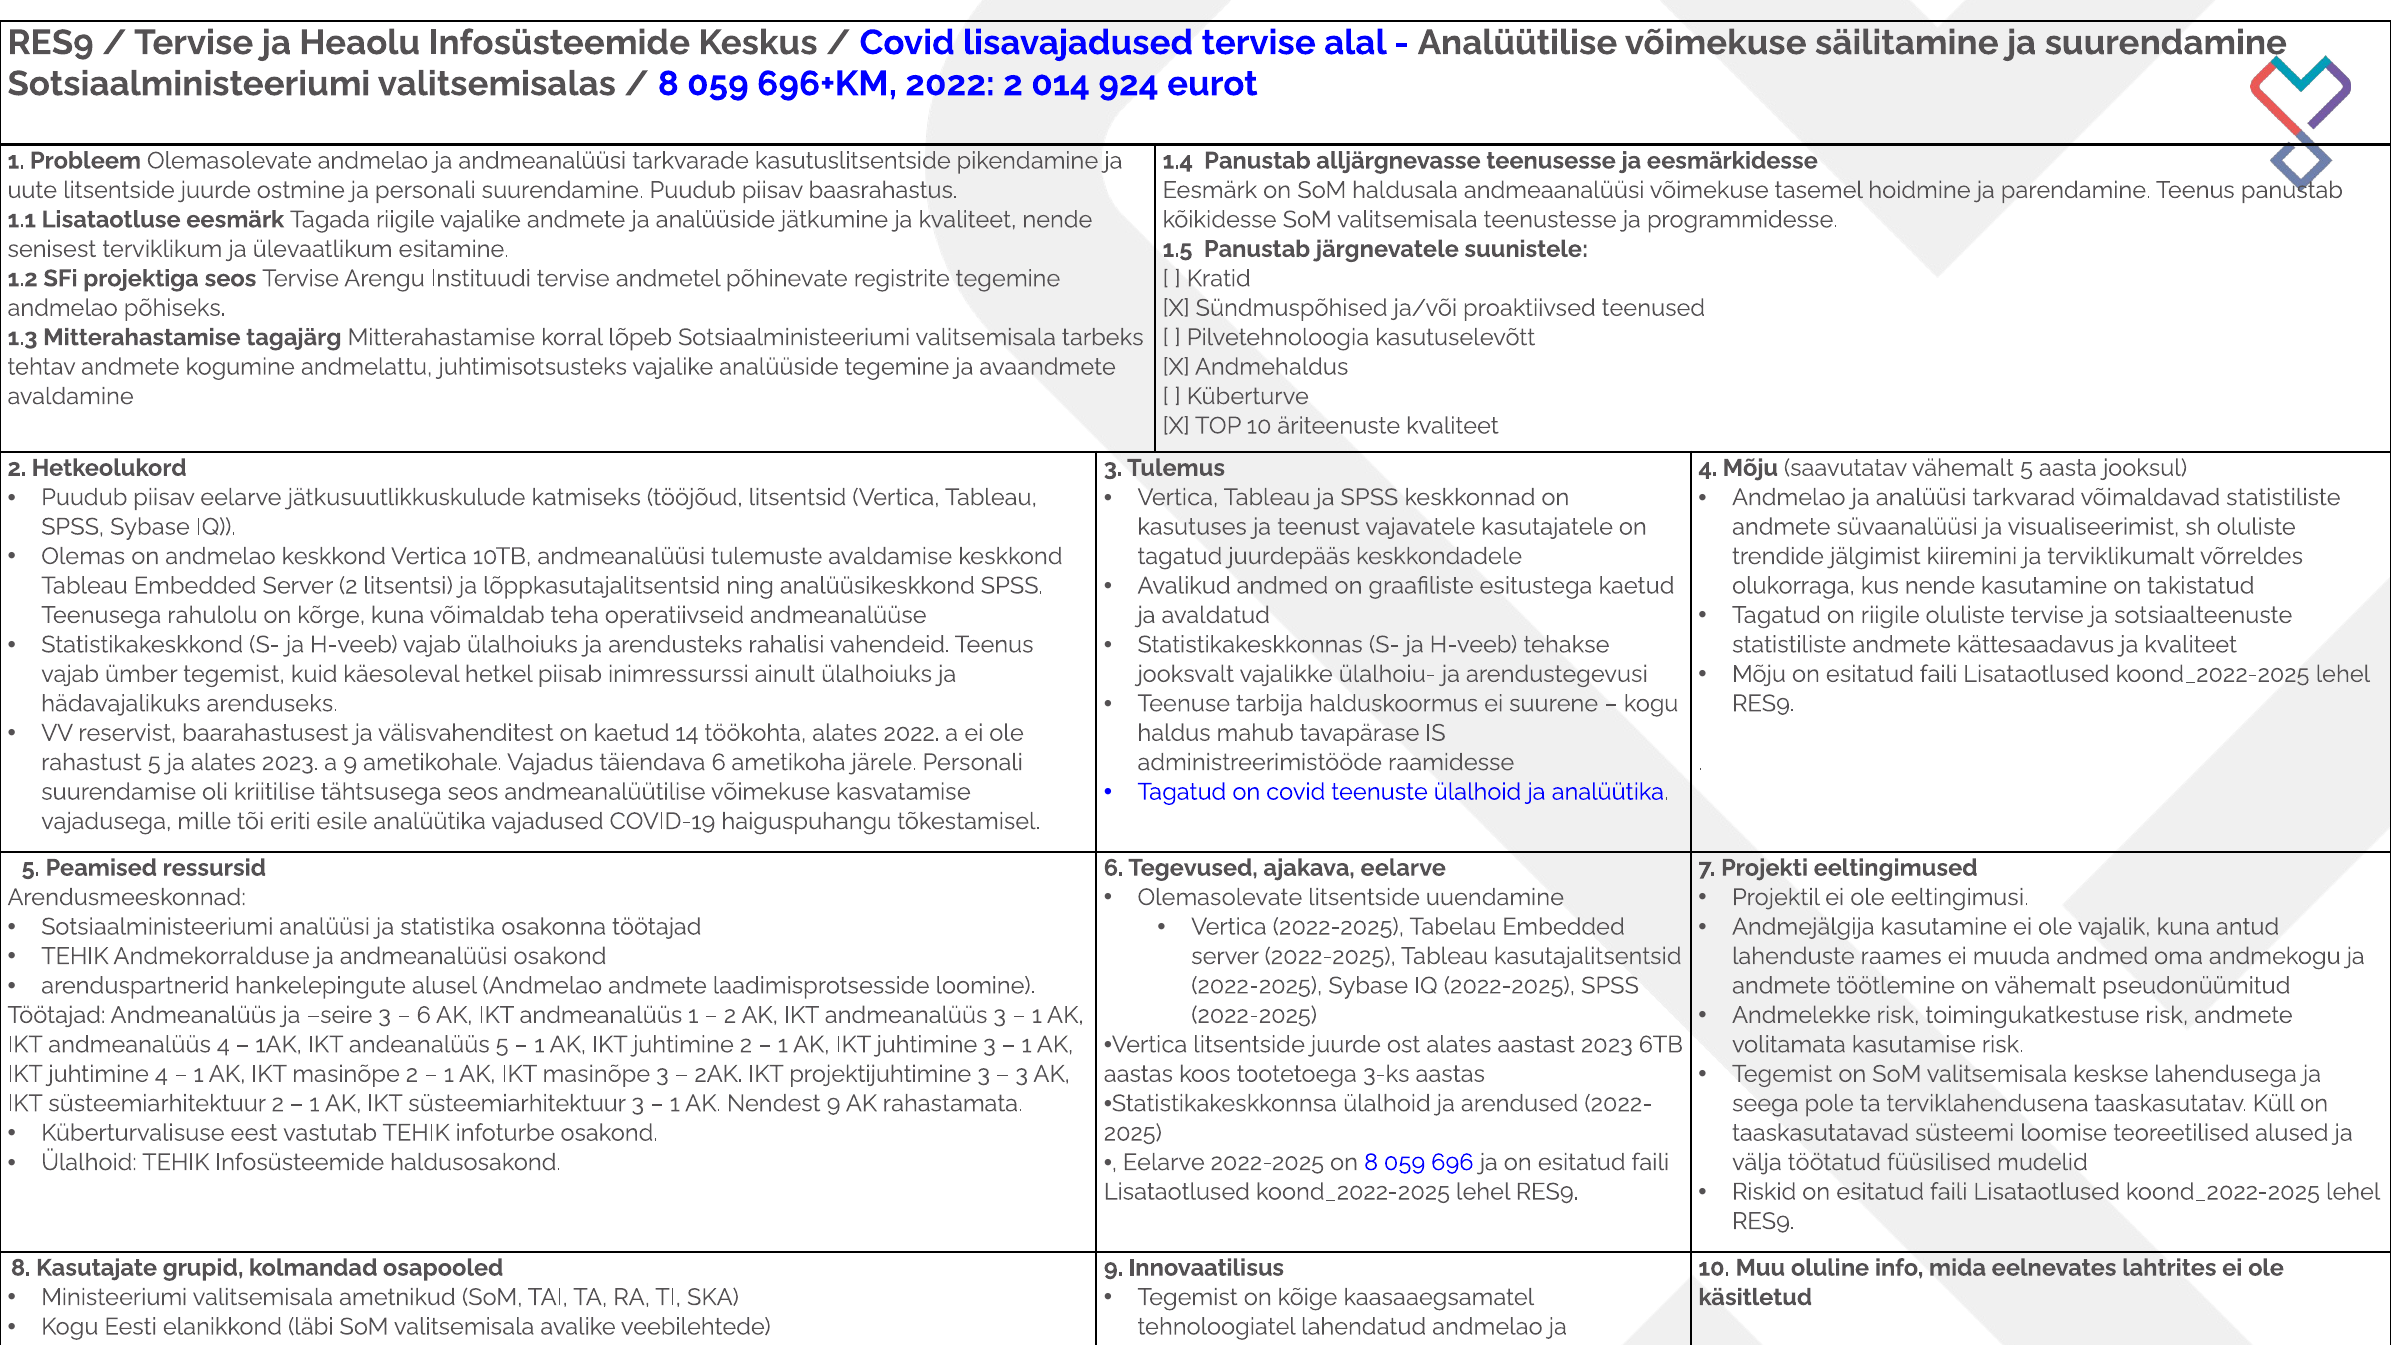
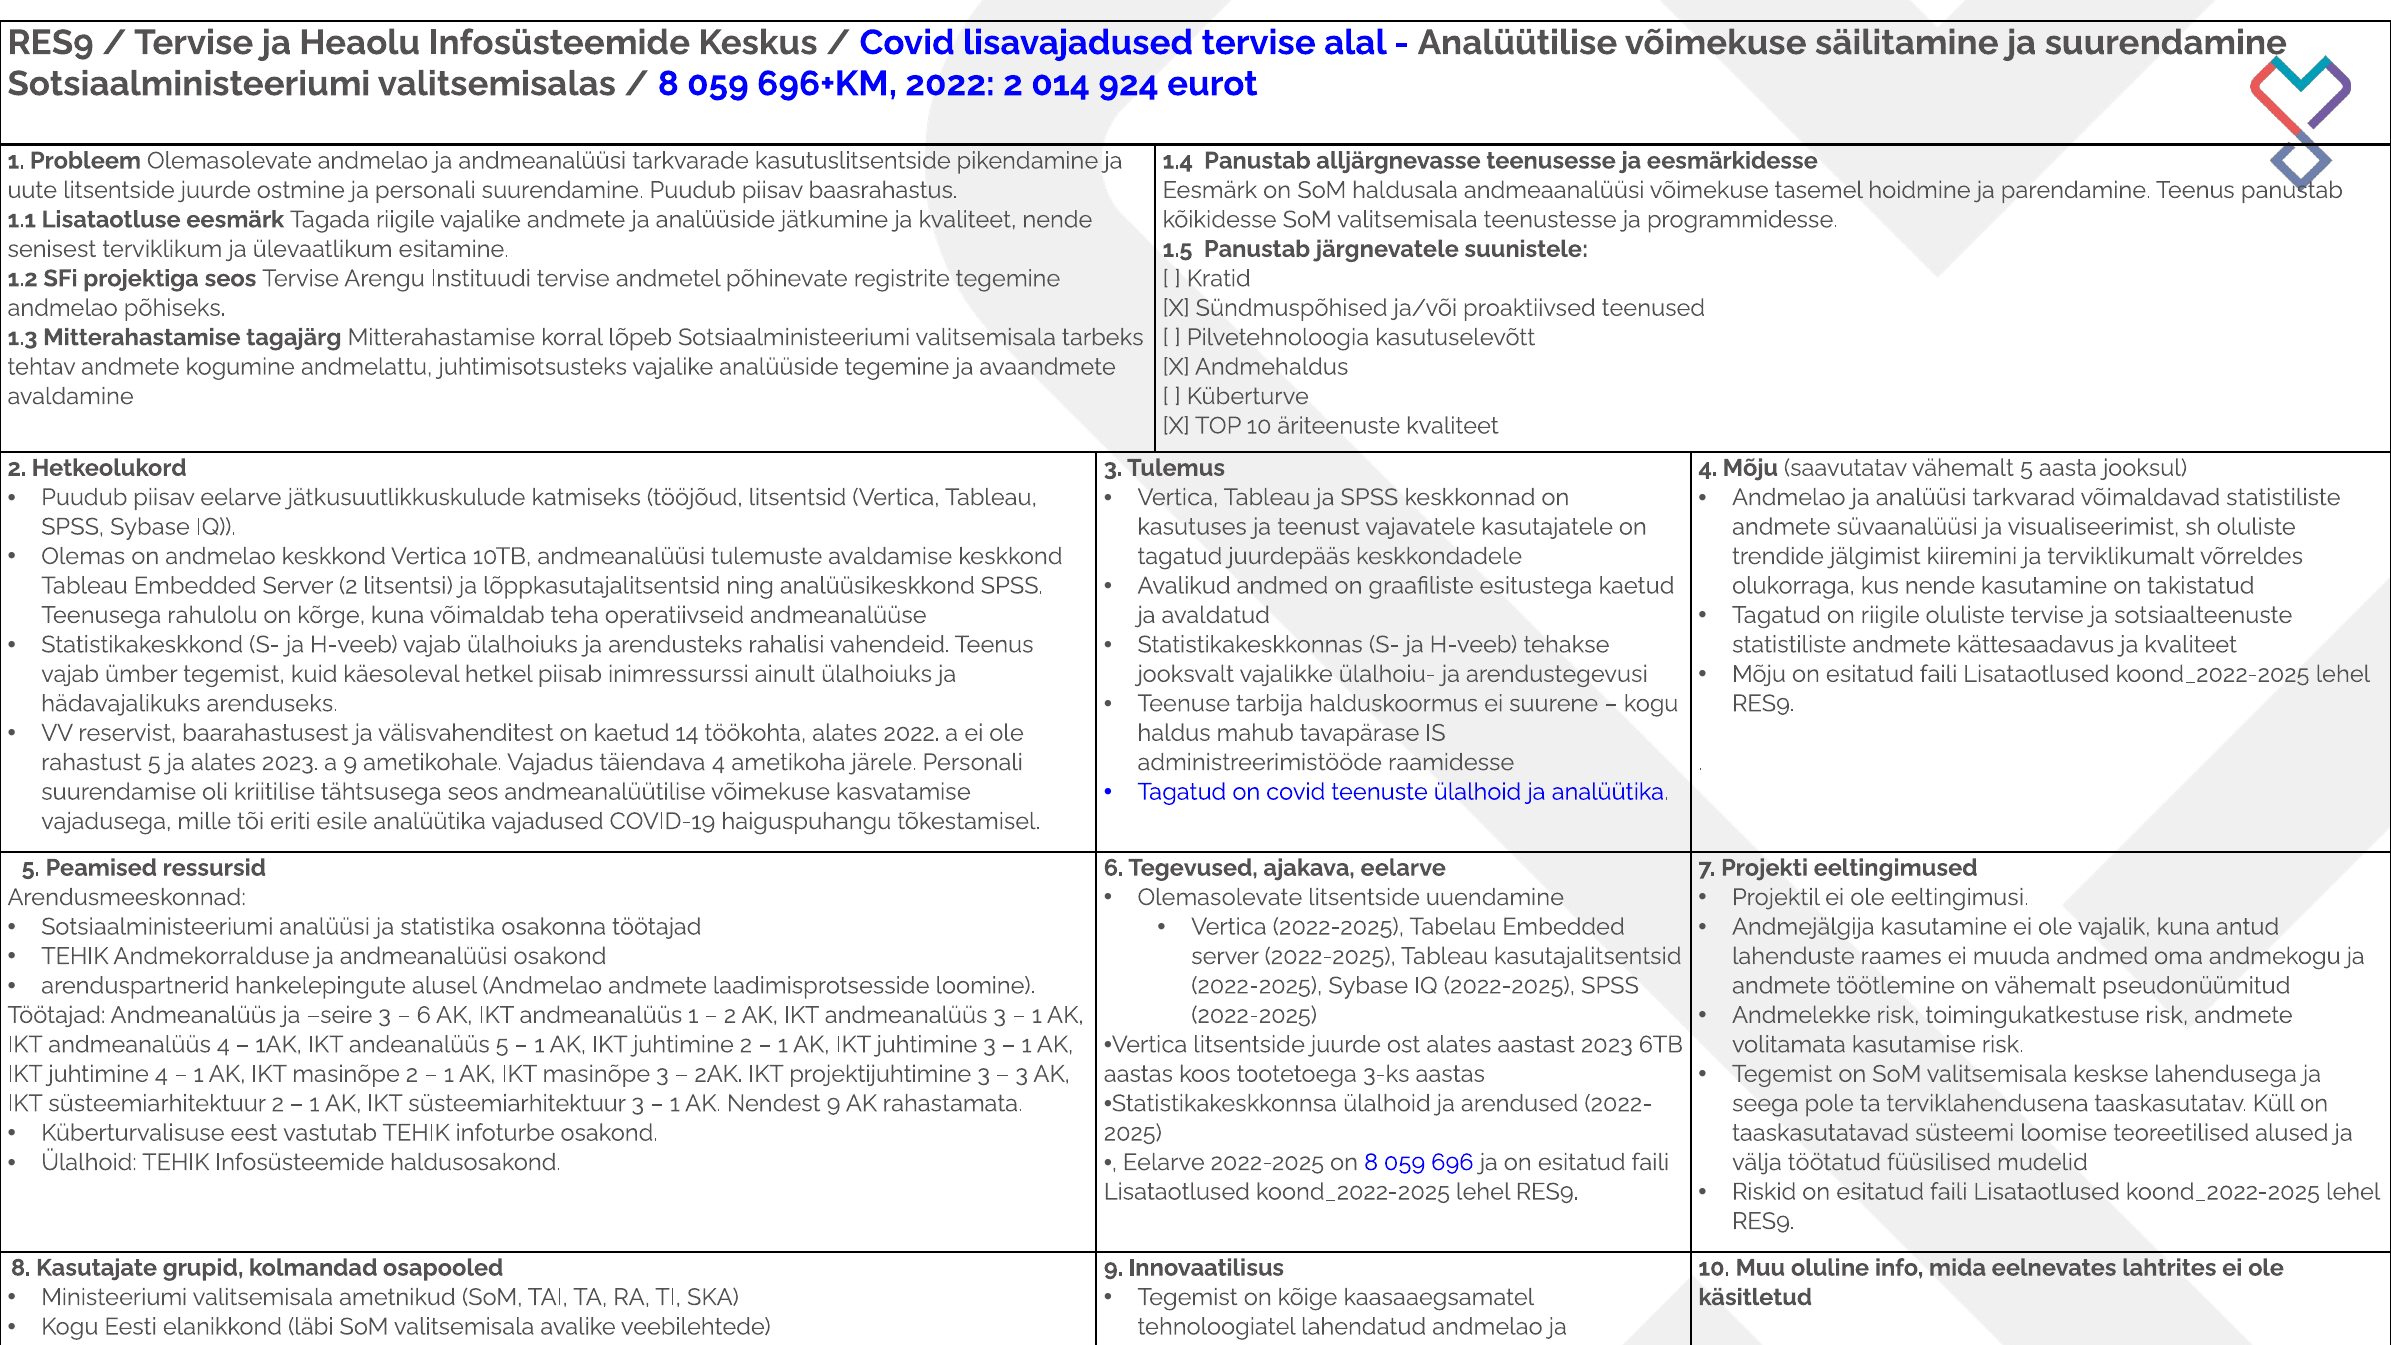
täiendava 6: 6 -> 4 (718, 762)
